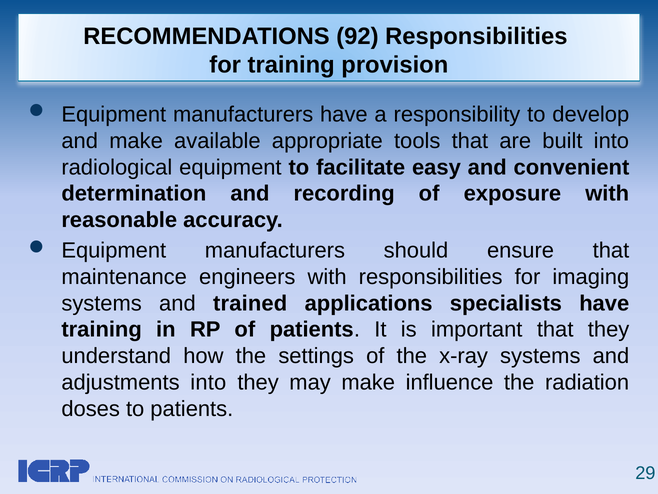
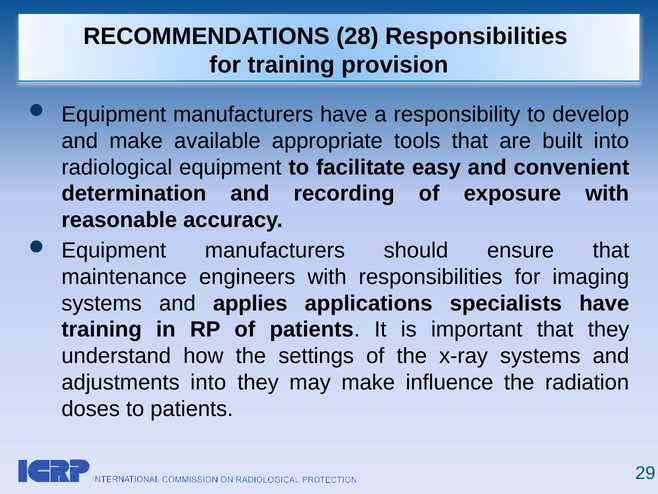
92: 92 -> 28 (357, 36)
trained: trained -> applies (250, 303)
